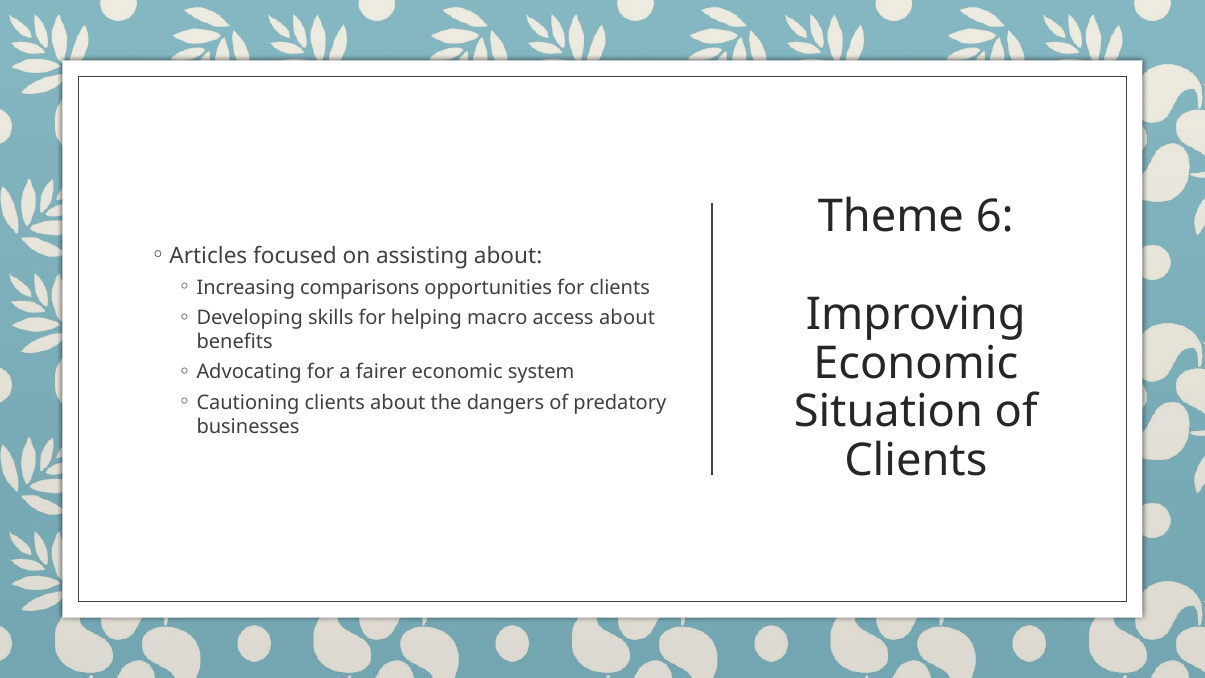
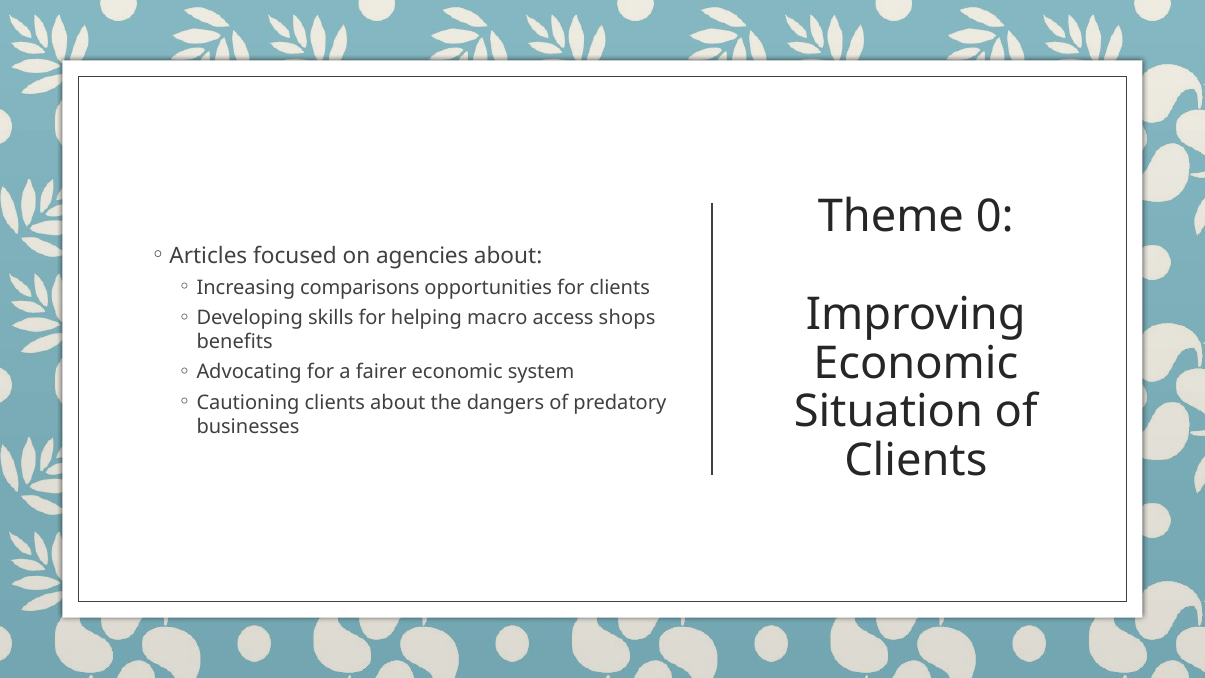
6: 6 -> 0 (995, 217)
assisting: assisting -> agencies (422, 256)
access about: about -> shops (627, 318)
